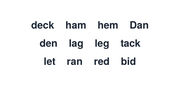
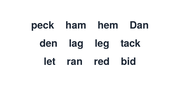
deck: deck -> peck (43, 25)
